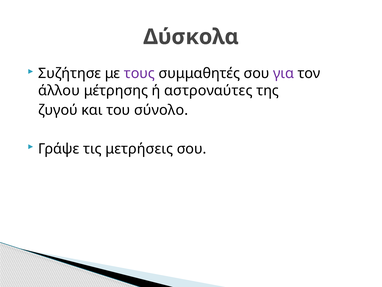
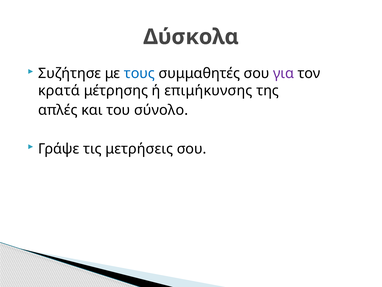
τους colour: purple -> blue (139, 73)
άλλου: άλλου -> κρατά (59, 91)
αστροναύτες: αστροναύτες -> επιμήκυνσης (208, 91)
ζυγού: ζυγού -> απλές (58, 110)
